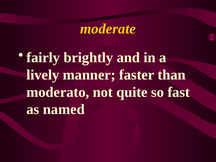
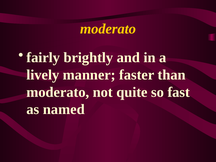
moderate: moderate -> moderato (108, 29)
